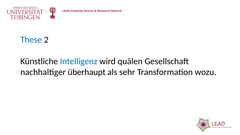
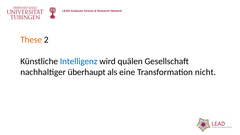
These colour: blue -> orange (31, 40)
sehr: sehr -> eine (127, 72)
wozu: wozu -> nicht (205, 72)
